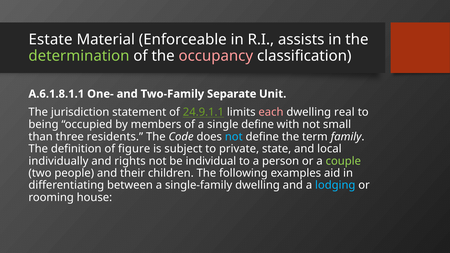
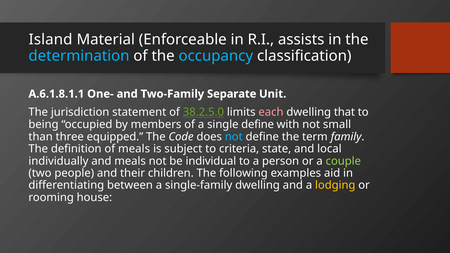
Estate: Estate -> Island (51, 40)
determination colour: light green -> light blue (79, 56)
occupancy colour: pink -> light blue (216, 56)
24.9.1.1: 24.9.1.1 -> 38.2.5.0 (203, 112)
real: real -> that (344, 112)
residents: residents -> equipped (115, 137)
of figure: figure -> meals (134, 149)
private: private -> criteria (239, 149)
and rights: rights -> meals (130, 161)
lodging colour: light blue -> yellow (335, 185)
